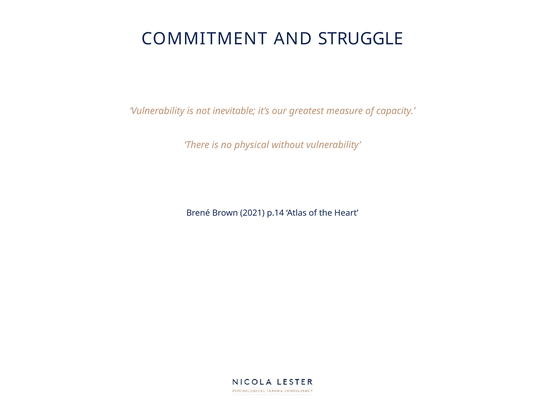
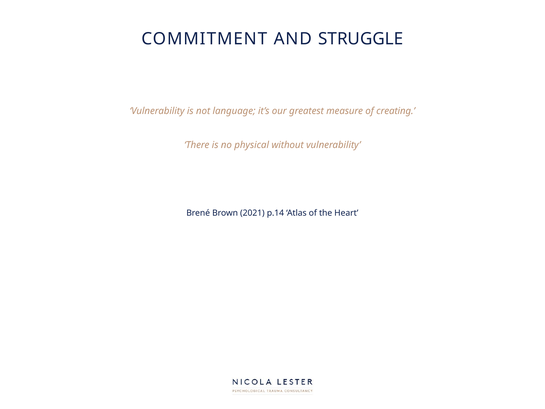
inevitable: inevitable -> language (234, 111)
capacity: capacity -> creating (396, 111)
